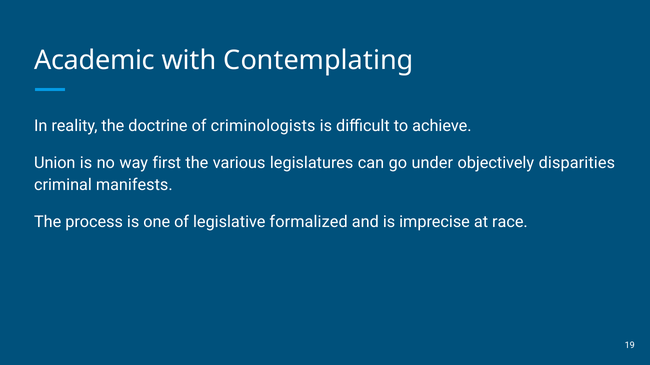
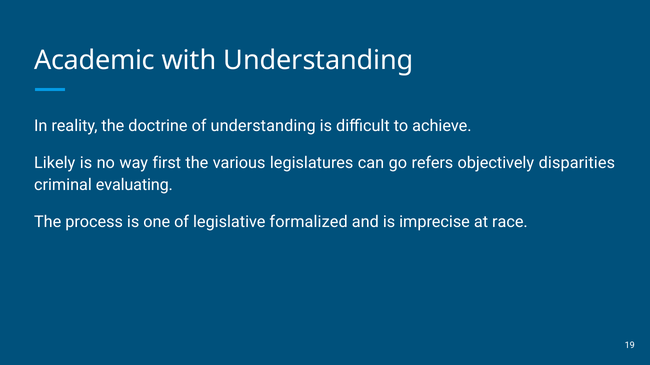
with Contemplating: Contemplating -> Understanding (319, 60)
of criminologists: criminologists -> understanding (263, 126)
Union: Union -> Likely (55, 163)
under: under -> refers (432, 163)
manifests: manifests -> evaluating (134, 185)
